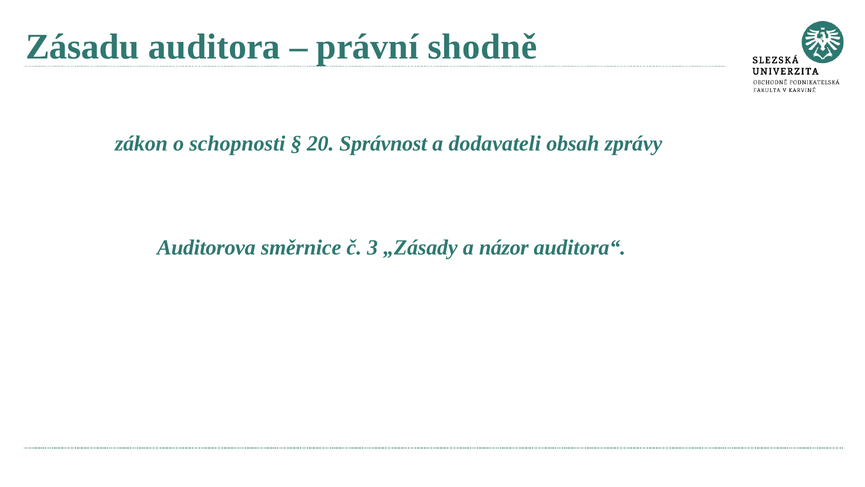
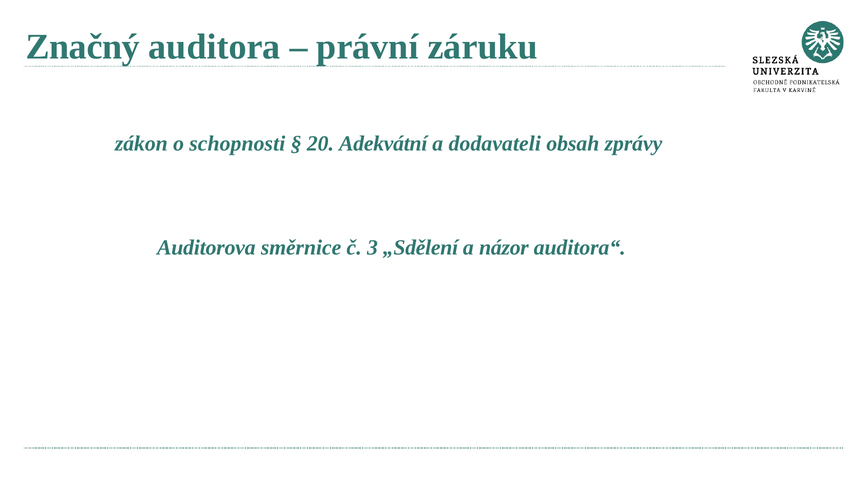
Zásadu: Zásadu -> Značný (83, 47)
shodně: shodně -> záruku (483, 47)
Správnost: Správnost -> Adekvátní (383, 144)
„Zásady: „Zásady -> „Sdělení (421, 247)
